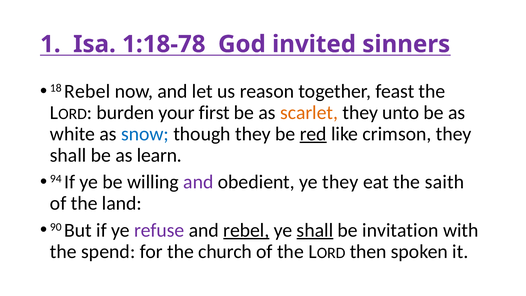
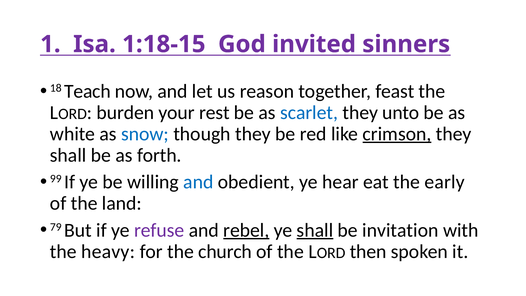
1:18-78: 1:18-78 -> 1:18-15 (164, 44)
18 Rebel: Rebel -> Teach (87, 91)
first: first -> rest (214, 113)
scarlet colour: orange -> blue (309, 113)
red underline: present -> none (313, 134)
crimson underline: none -> present (397, 134)
learn: learn -> forth (159, 155)
94: 94 -> 99 (56, 179)
and colour: purple -> blue (198, 182)
ye they: they -> hear (340, 182)
saith: saith -> early (445, 182)
90: 90 -> 79 (56, 227)
spend: spend -> heavy (108, 251)
